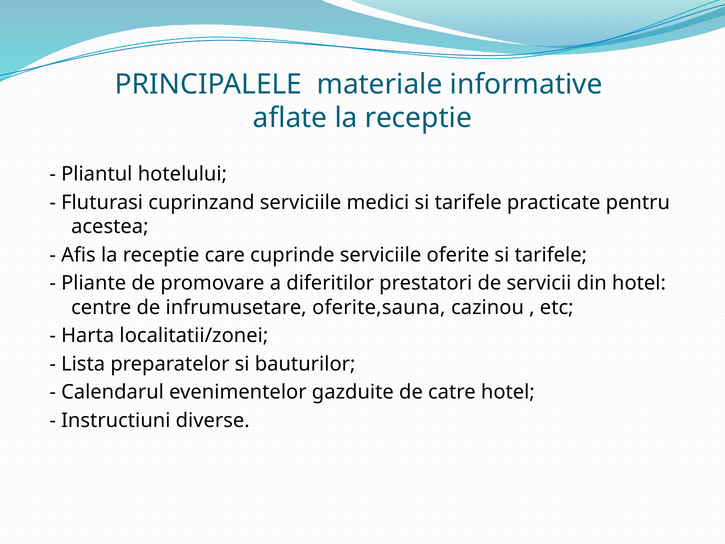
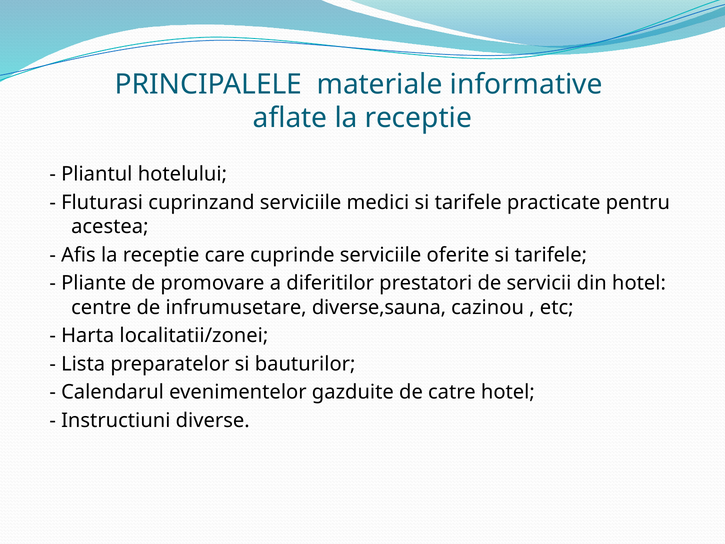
oferite,sauna: oferite,sauna -> diverse,sauna (379, 307)
